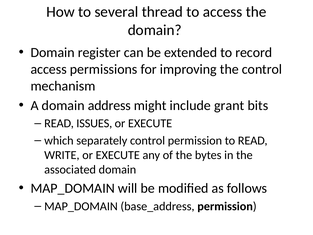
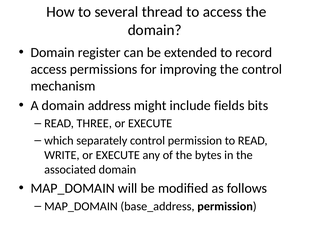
grant: grant -> fields (229, 105)
ISSUES: ISSUES -> THREE (94, 123)
